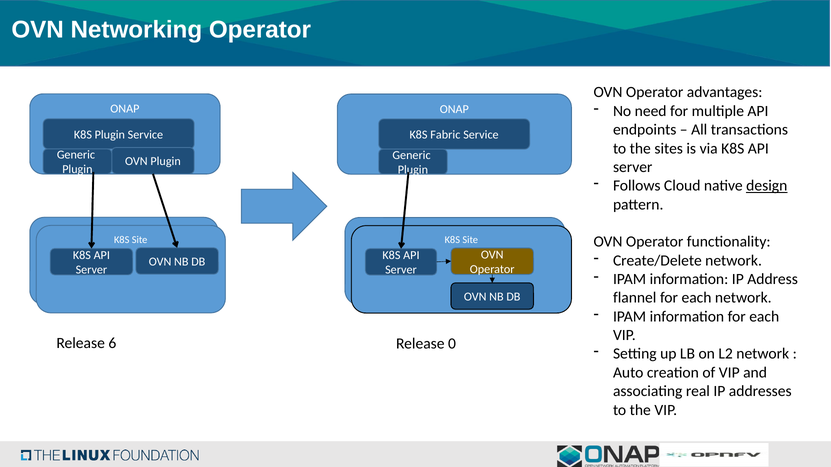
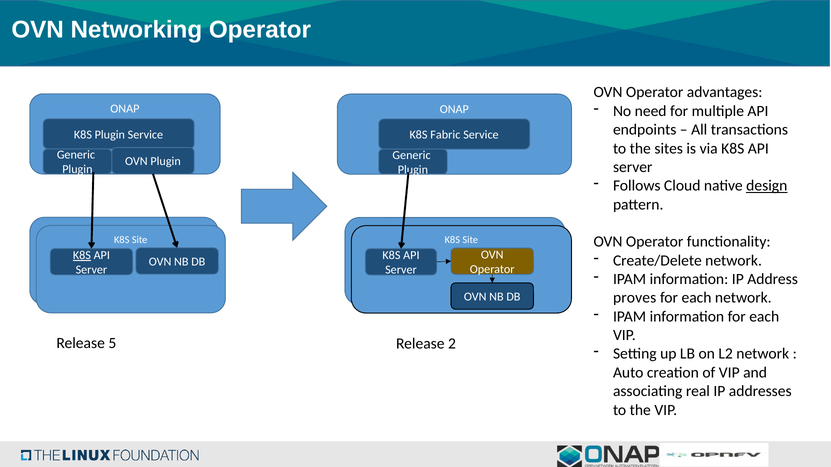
K8S underline: none -> present (82, 255)
flannel: flannel -> proves (635, 298)
6: 6 -> 5 (112, 344)
0: 0 -> 2 (452, 344)
